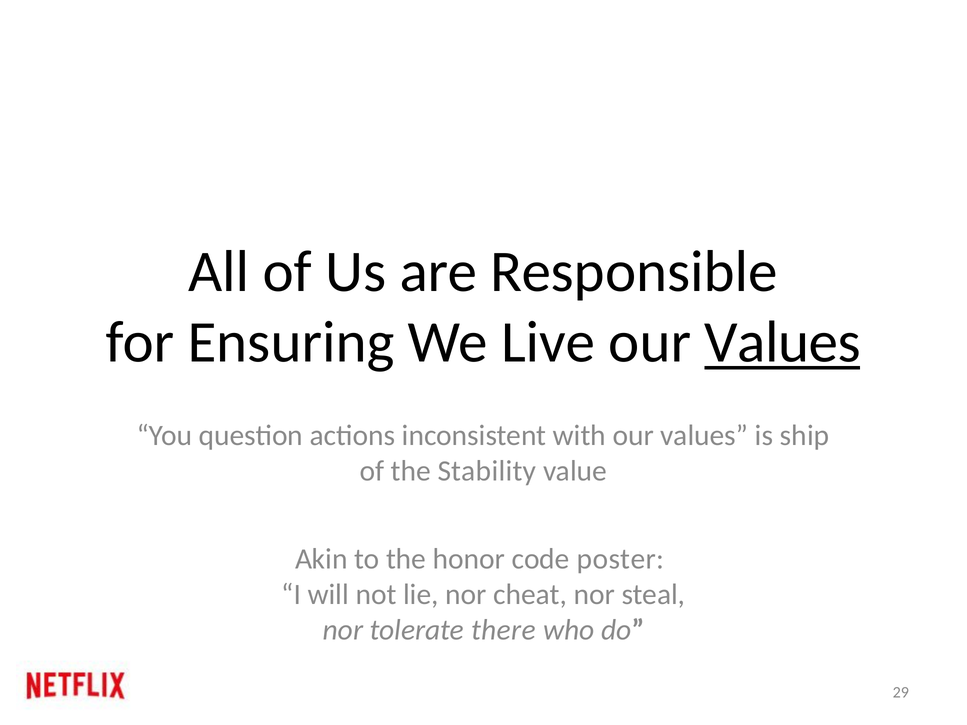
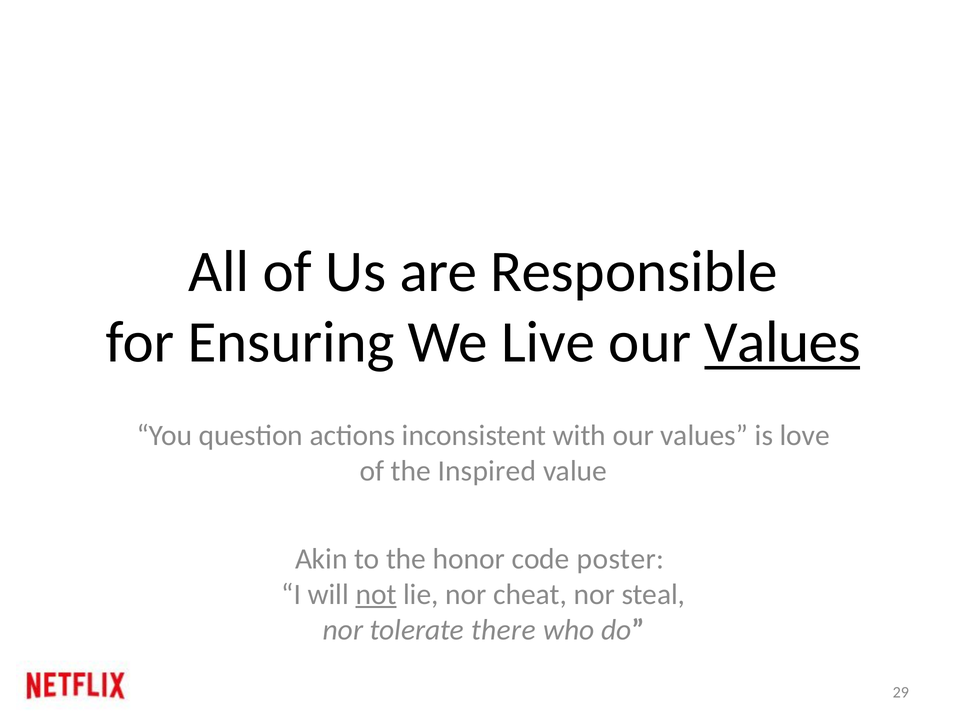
ship: ship -> love (805, 436)
Stability: Stability -> Inspired (487, 471)
not underline: none -> present (376, 595)
